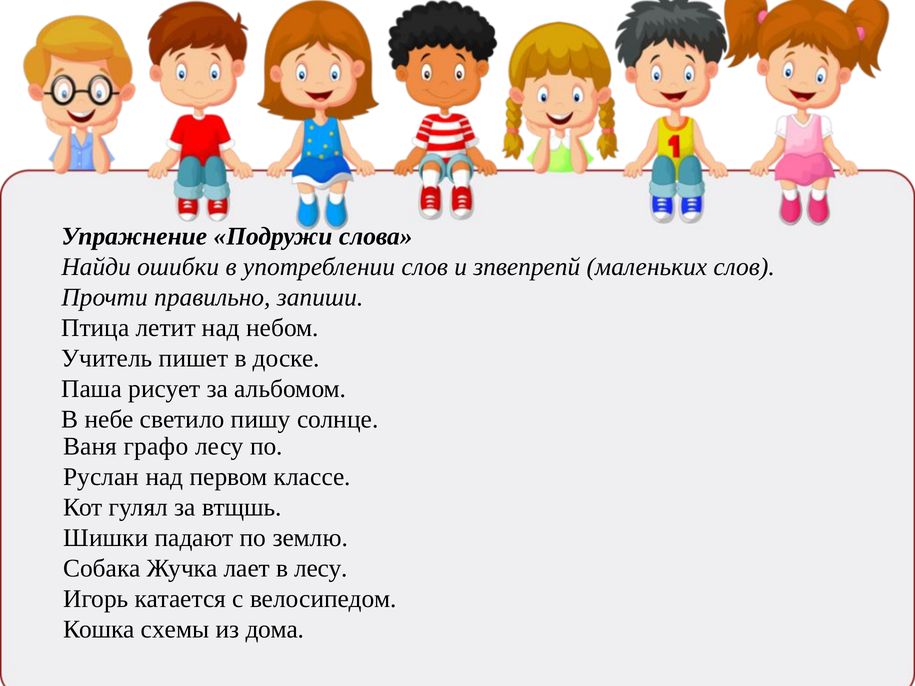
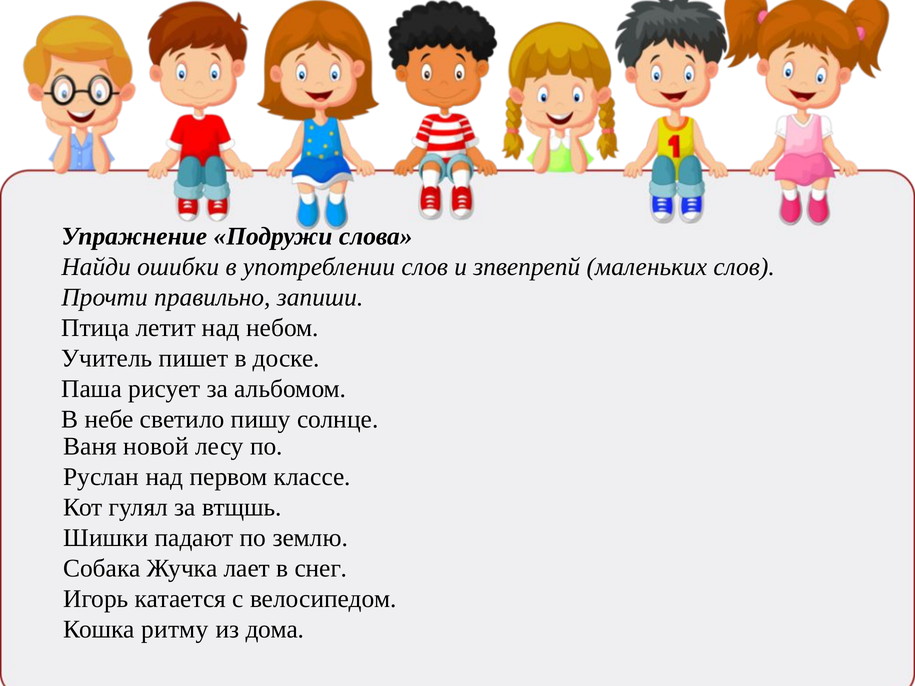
графо: графо -> новой (156, 447)
в лесу: лесу -> снег (321, 569)
схемы: схемы -> ритму (175, 630)
